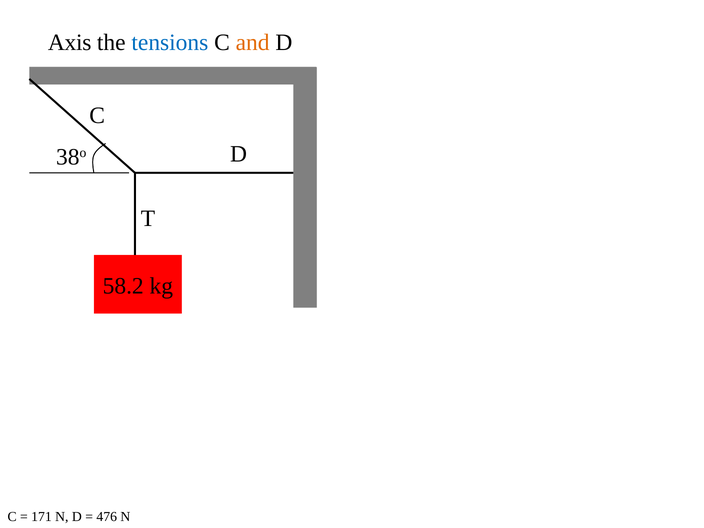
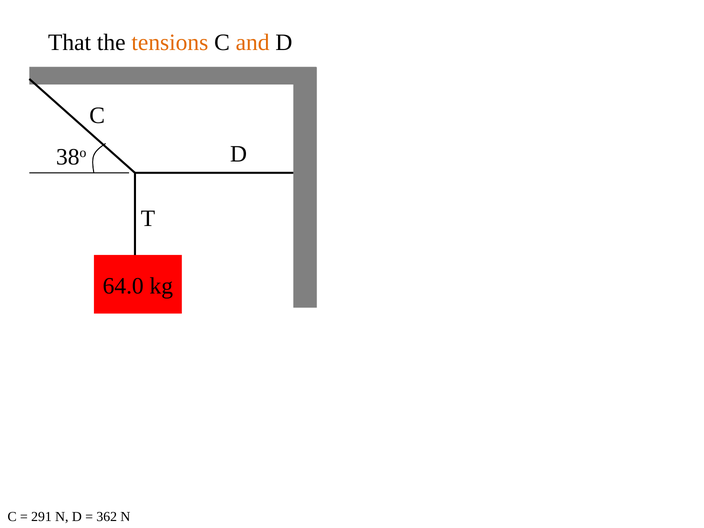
Axis: Axis -> That (70, 43)
tensions colour: blue -> orange (170, 43)
58.2: 58.2 -> 64.0 (123, 286)
171: 171 -> 291 (41, 517)
476: 476 -> 362 (107, 517)
